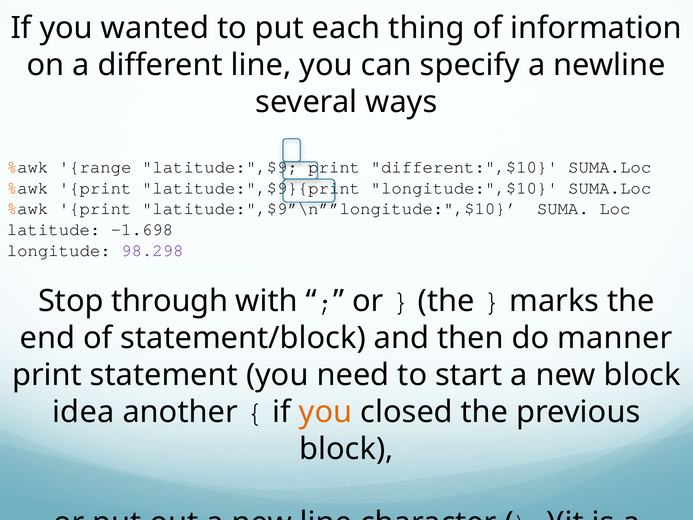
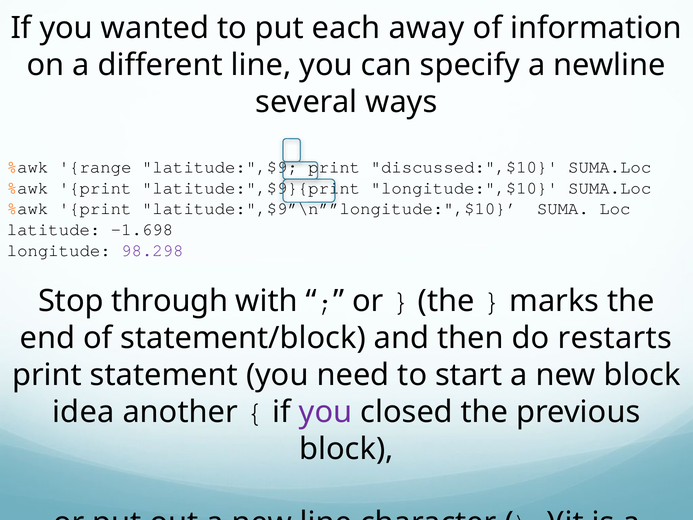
thing: thing -> away (427, 28)
different:",$10: different:",$10 -> discussed:",$10 (464, 167)
manner: manner -> restarts (615, 338)
you colour: orange -> purple (326, 412)
